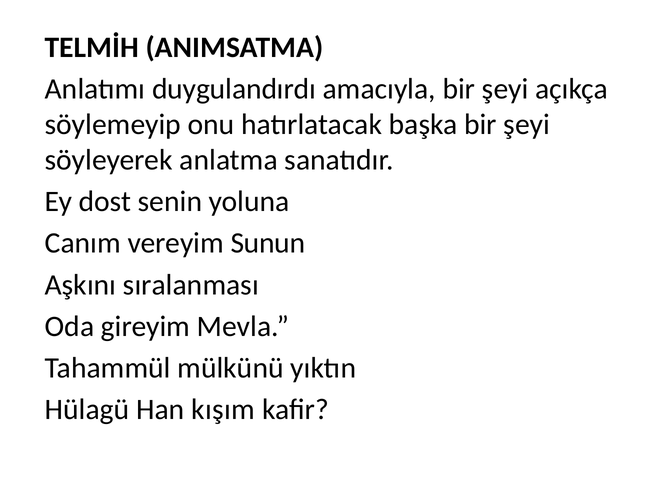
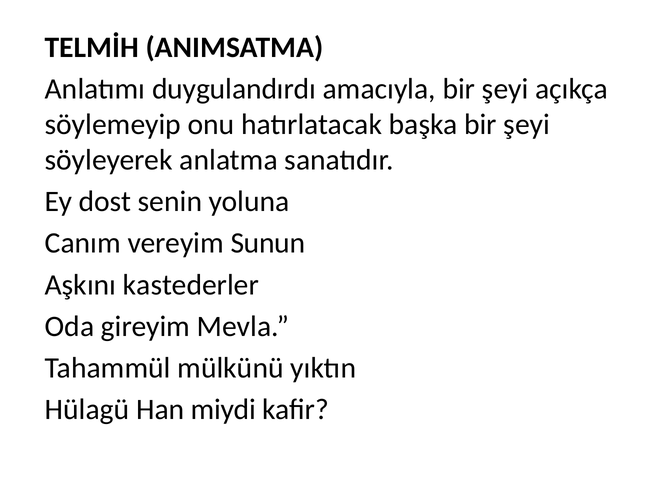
sıralanması: sıralanması -> kastederler (191, 285)
kışım: kışım -> miydi (223, 410)
